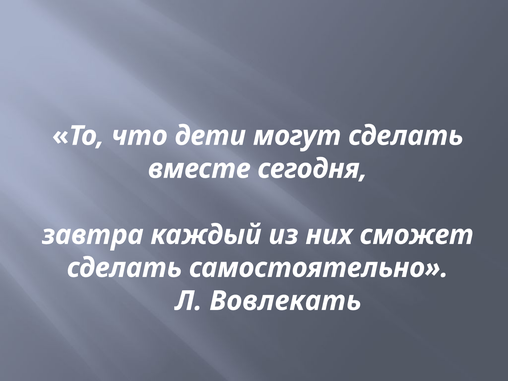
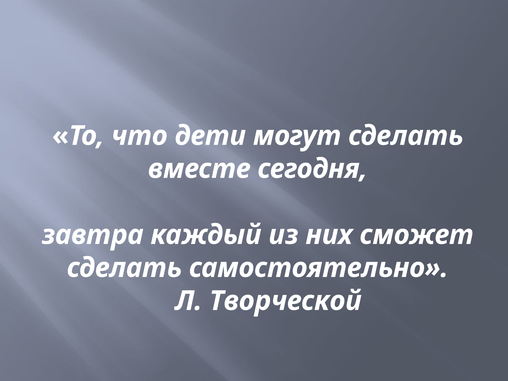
Вовлекать: Вовлекать -> Творческой (285, 301)
